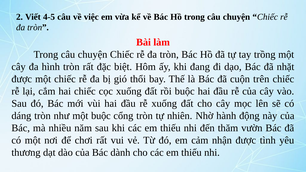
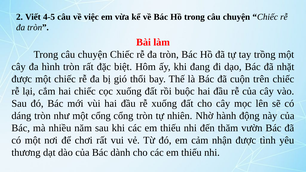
một buộc: buộc -> cổng (101, 116)
